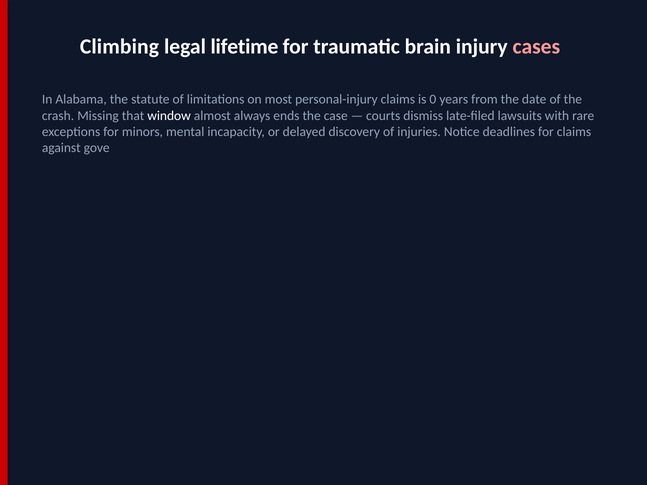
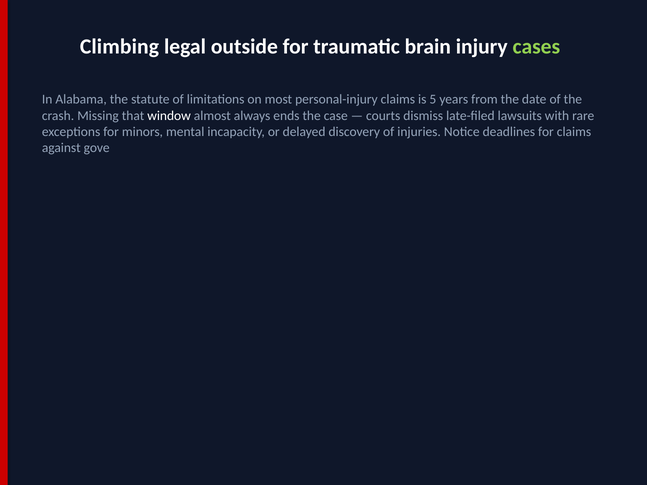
lifetime: lifetime -> outside (244, 47)
cases colour: pink -> light green (536, 47)
0: 0 -> 5 (433, 100)
